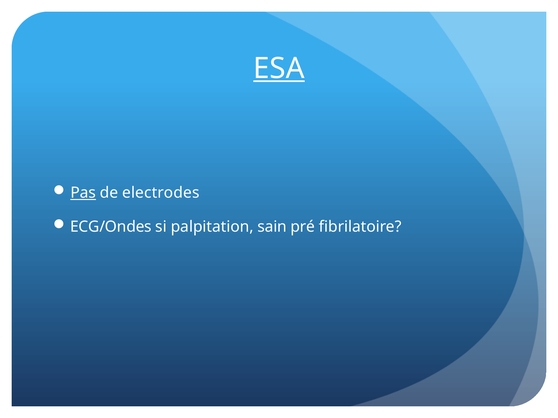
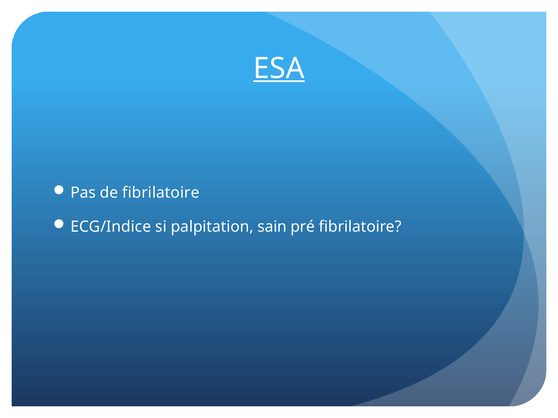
Pas underline: present -> none (83, 193)
de electrodes: electrodes -> fibrilatoire (161, 193)
ECG/Ondes: ECG/Ondes -> ECG/Indice (111, 227)
